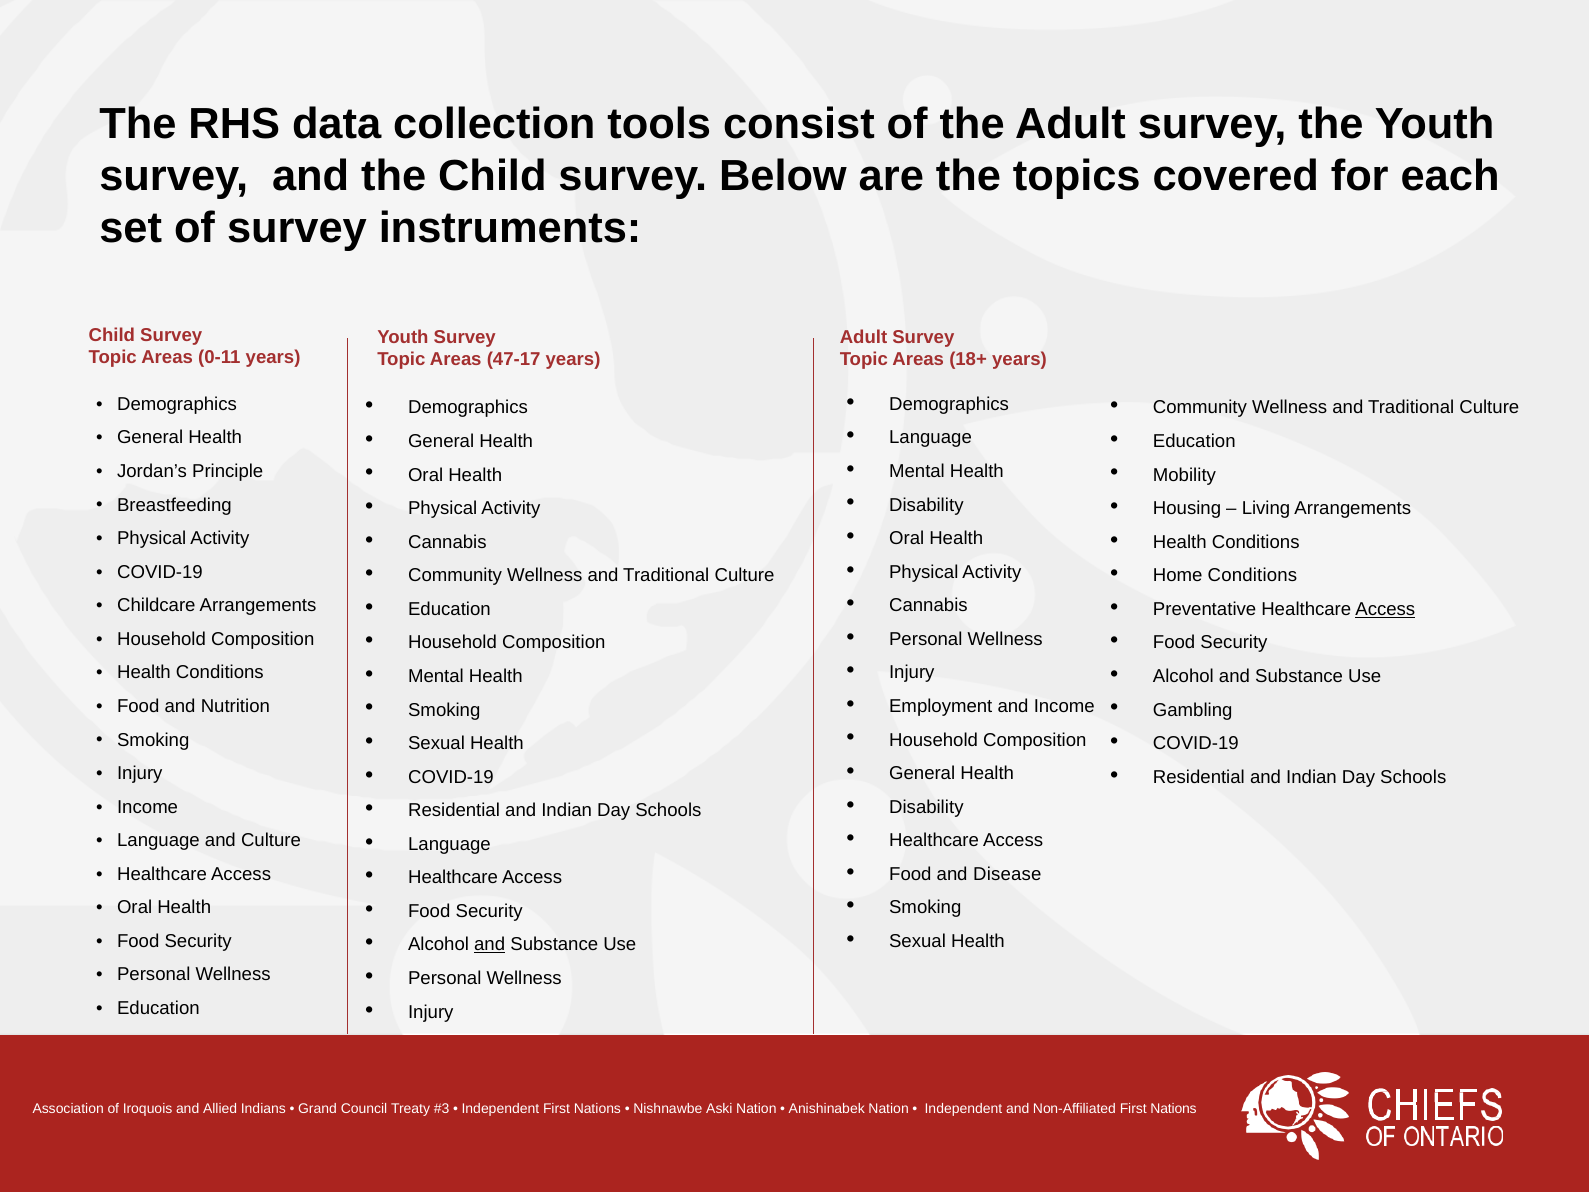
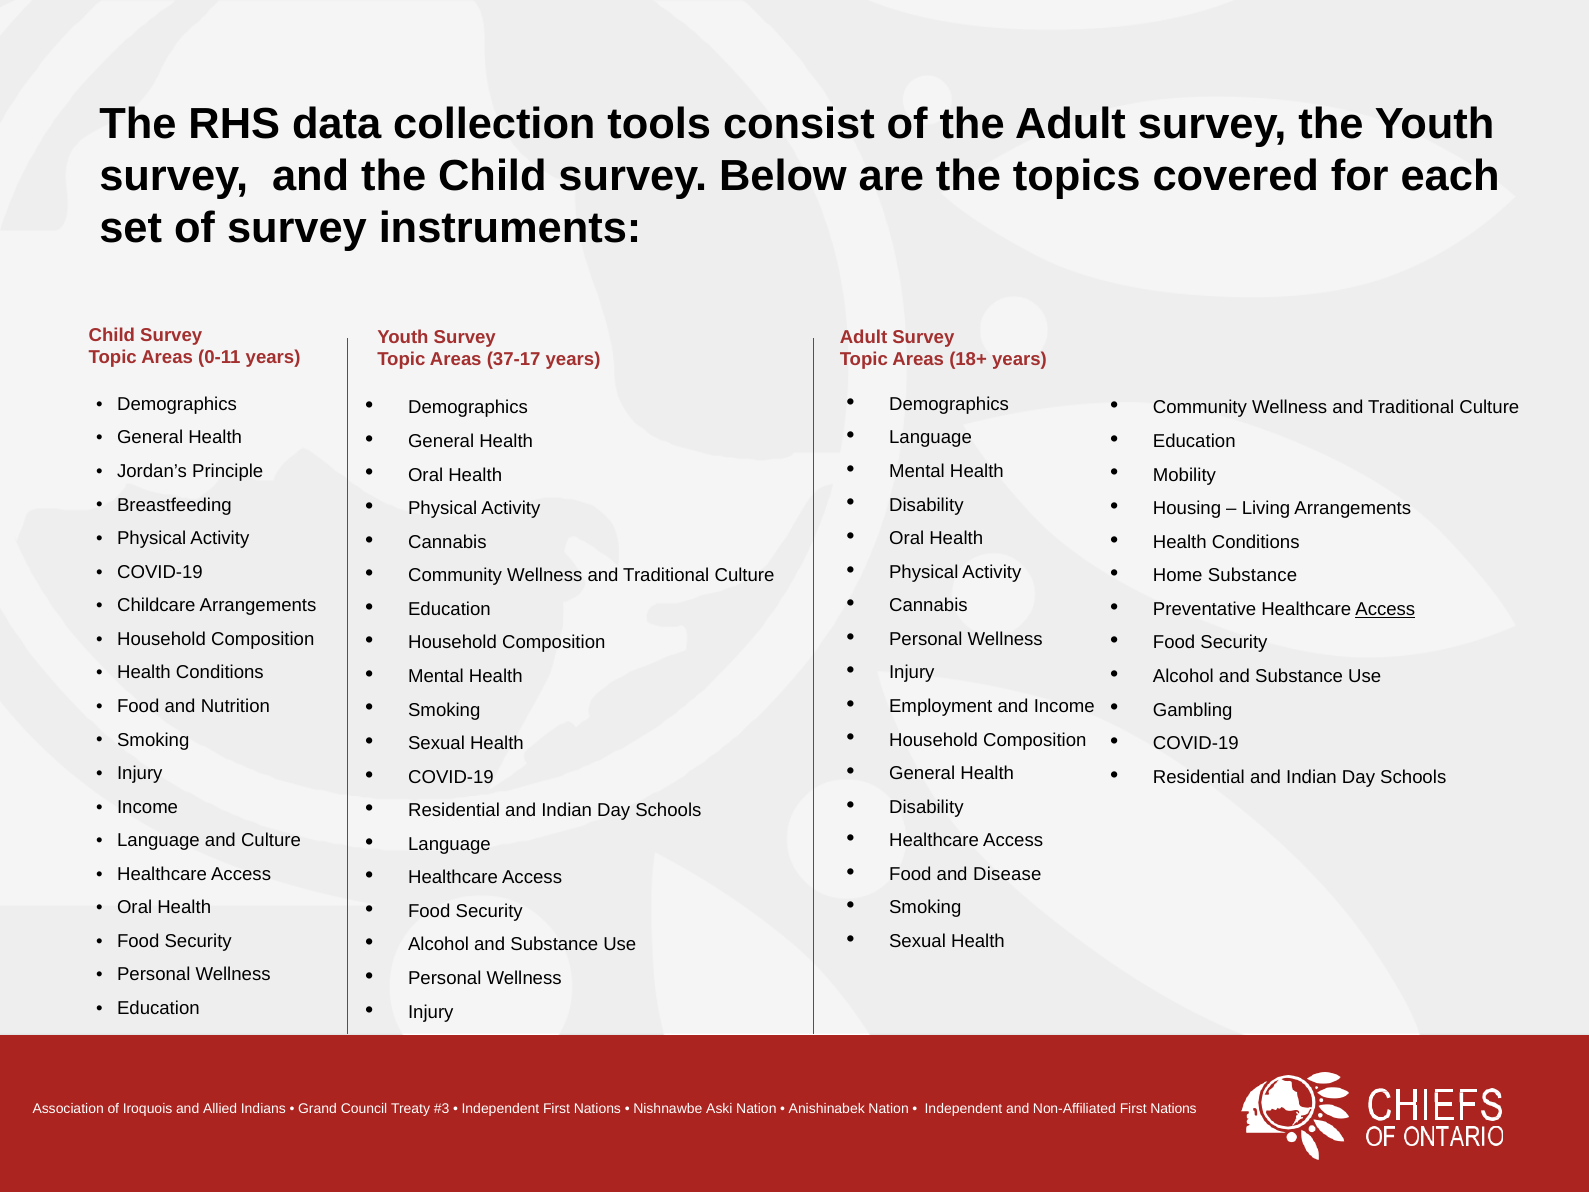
47-17: 47-17 -> 37-17 (514, 360)
Home Conditions: Conditions -> Substance (1252, 575)
and underline: present -> none (490, 945)
